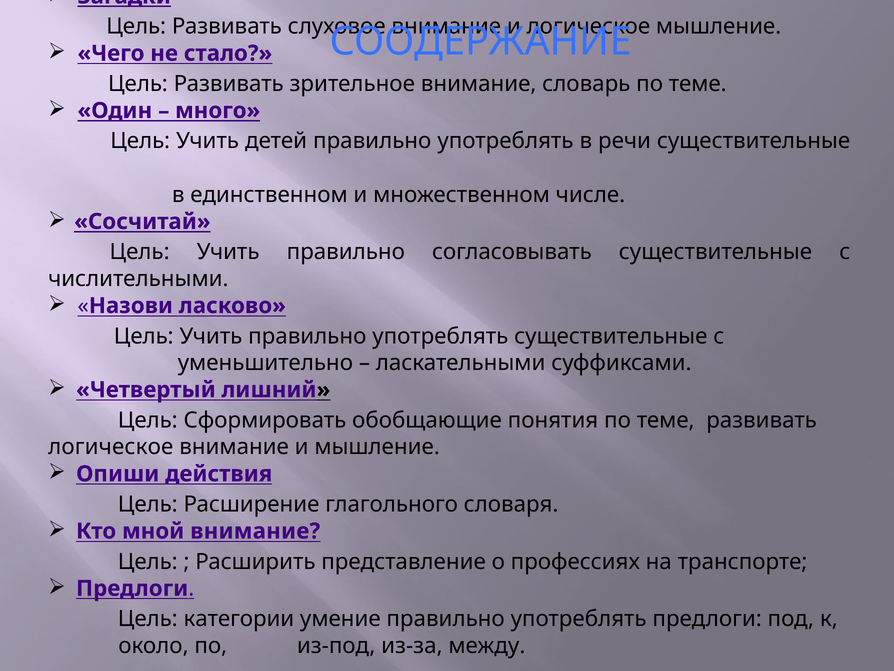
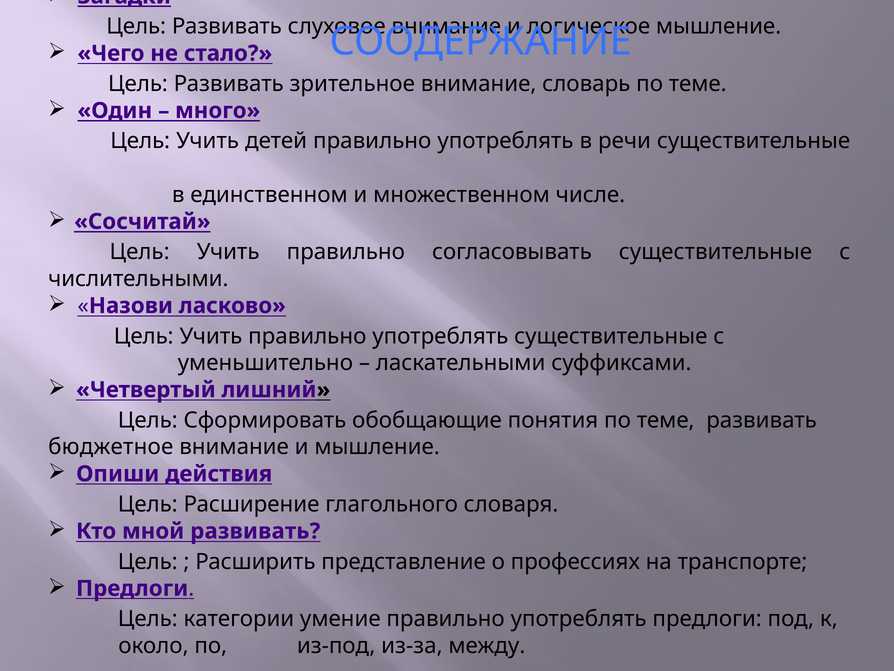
логическое: логическое -> бюджетное (111, 447)
мной внимание: внимание -> развивать (255, 531)
